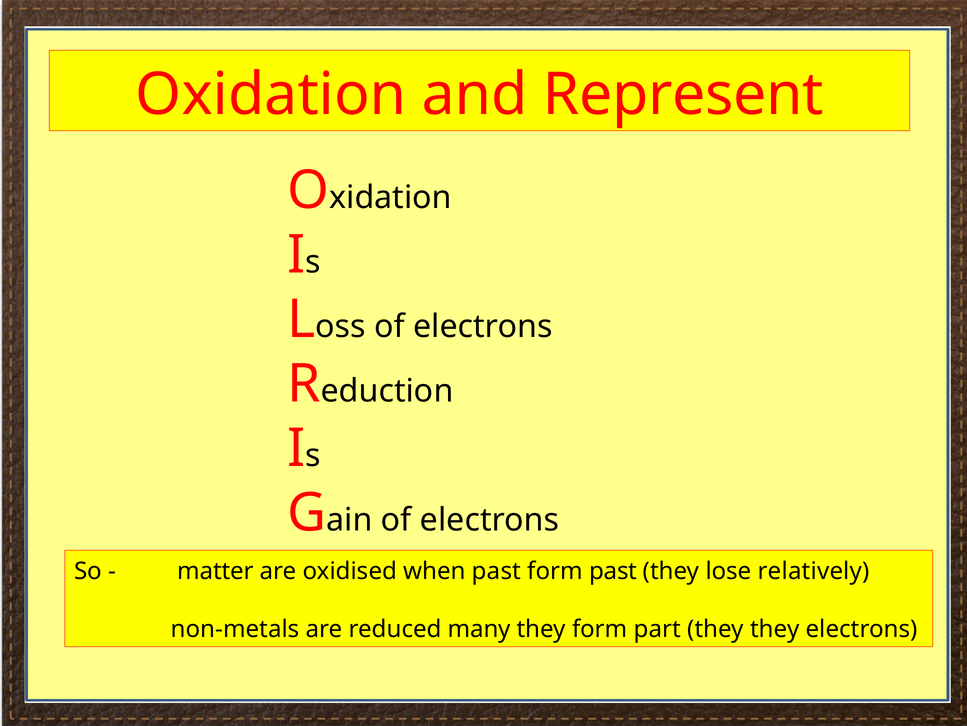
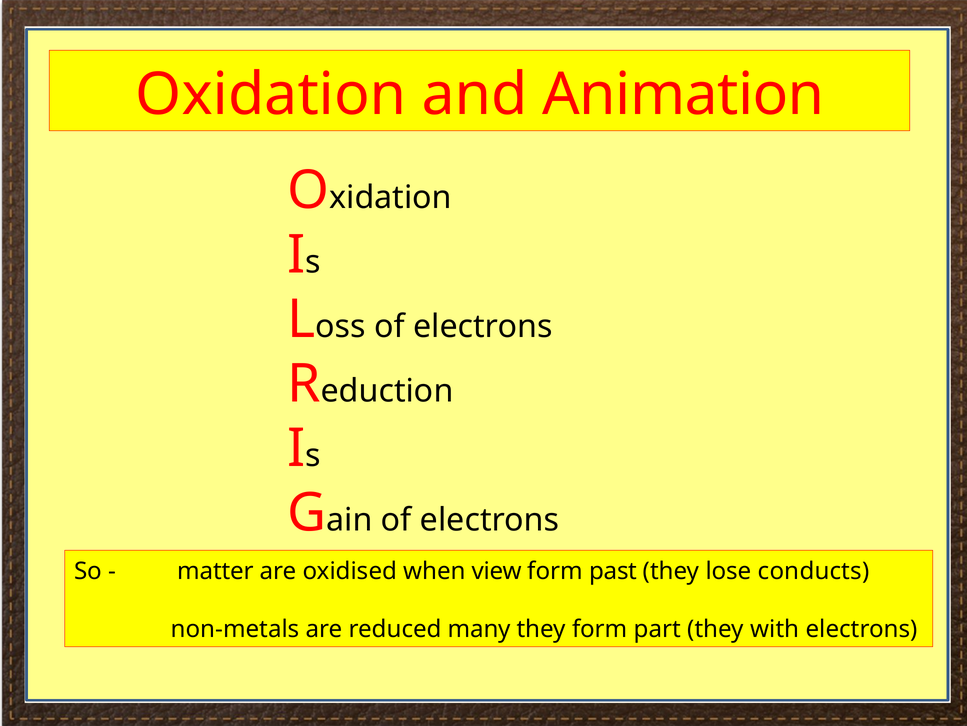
Represent: Represent -> Animation (683, 95)
when past: past -> view (497, 571)
relatively: relatively -> conducts (814, 571)
they they: they -> with (775, 629)
